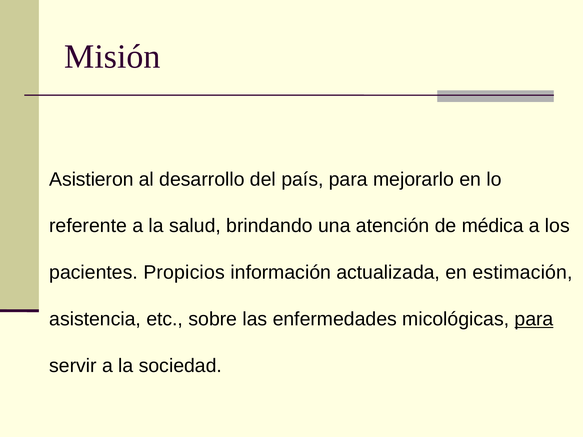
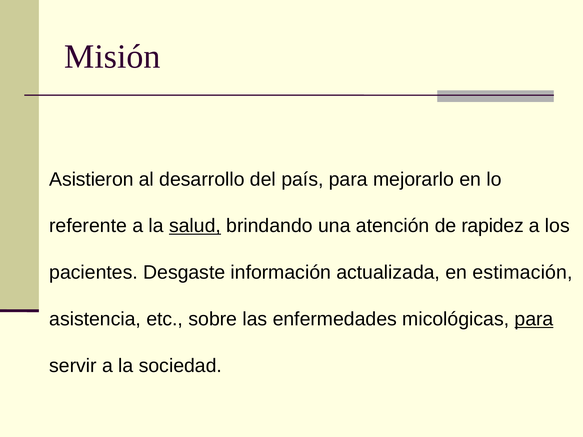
salud underline: none -> present (195, 226)
médica: médica -> rapidez (493, 226)
Propicios: Propicios -> Desgaste (184, 273)
